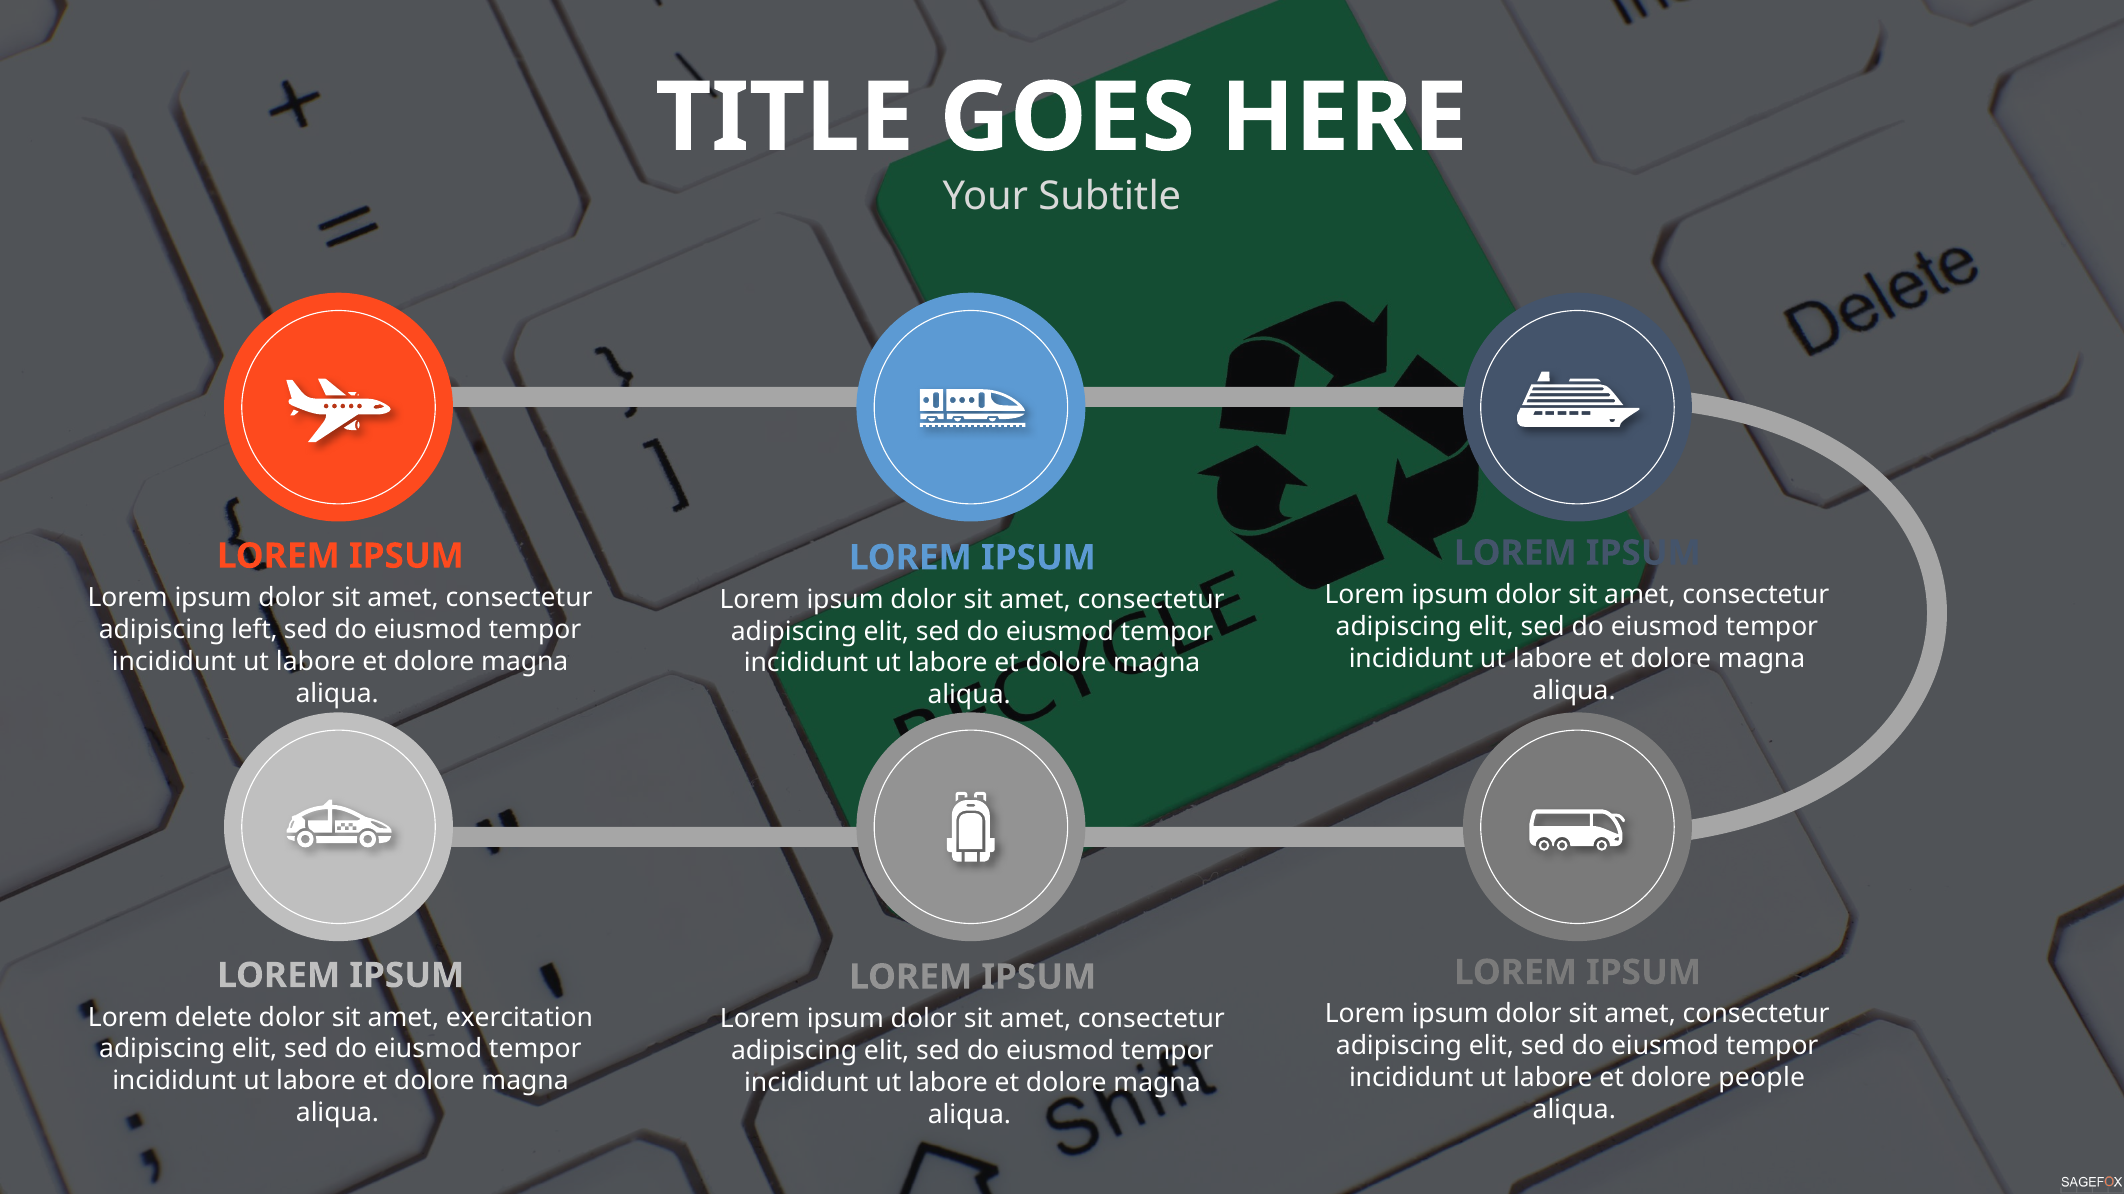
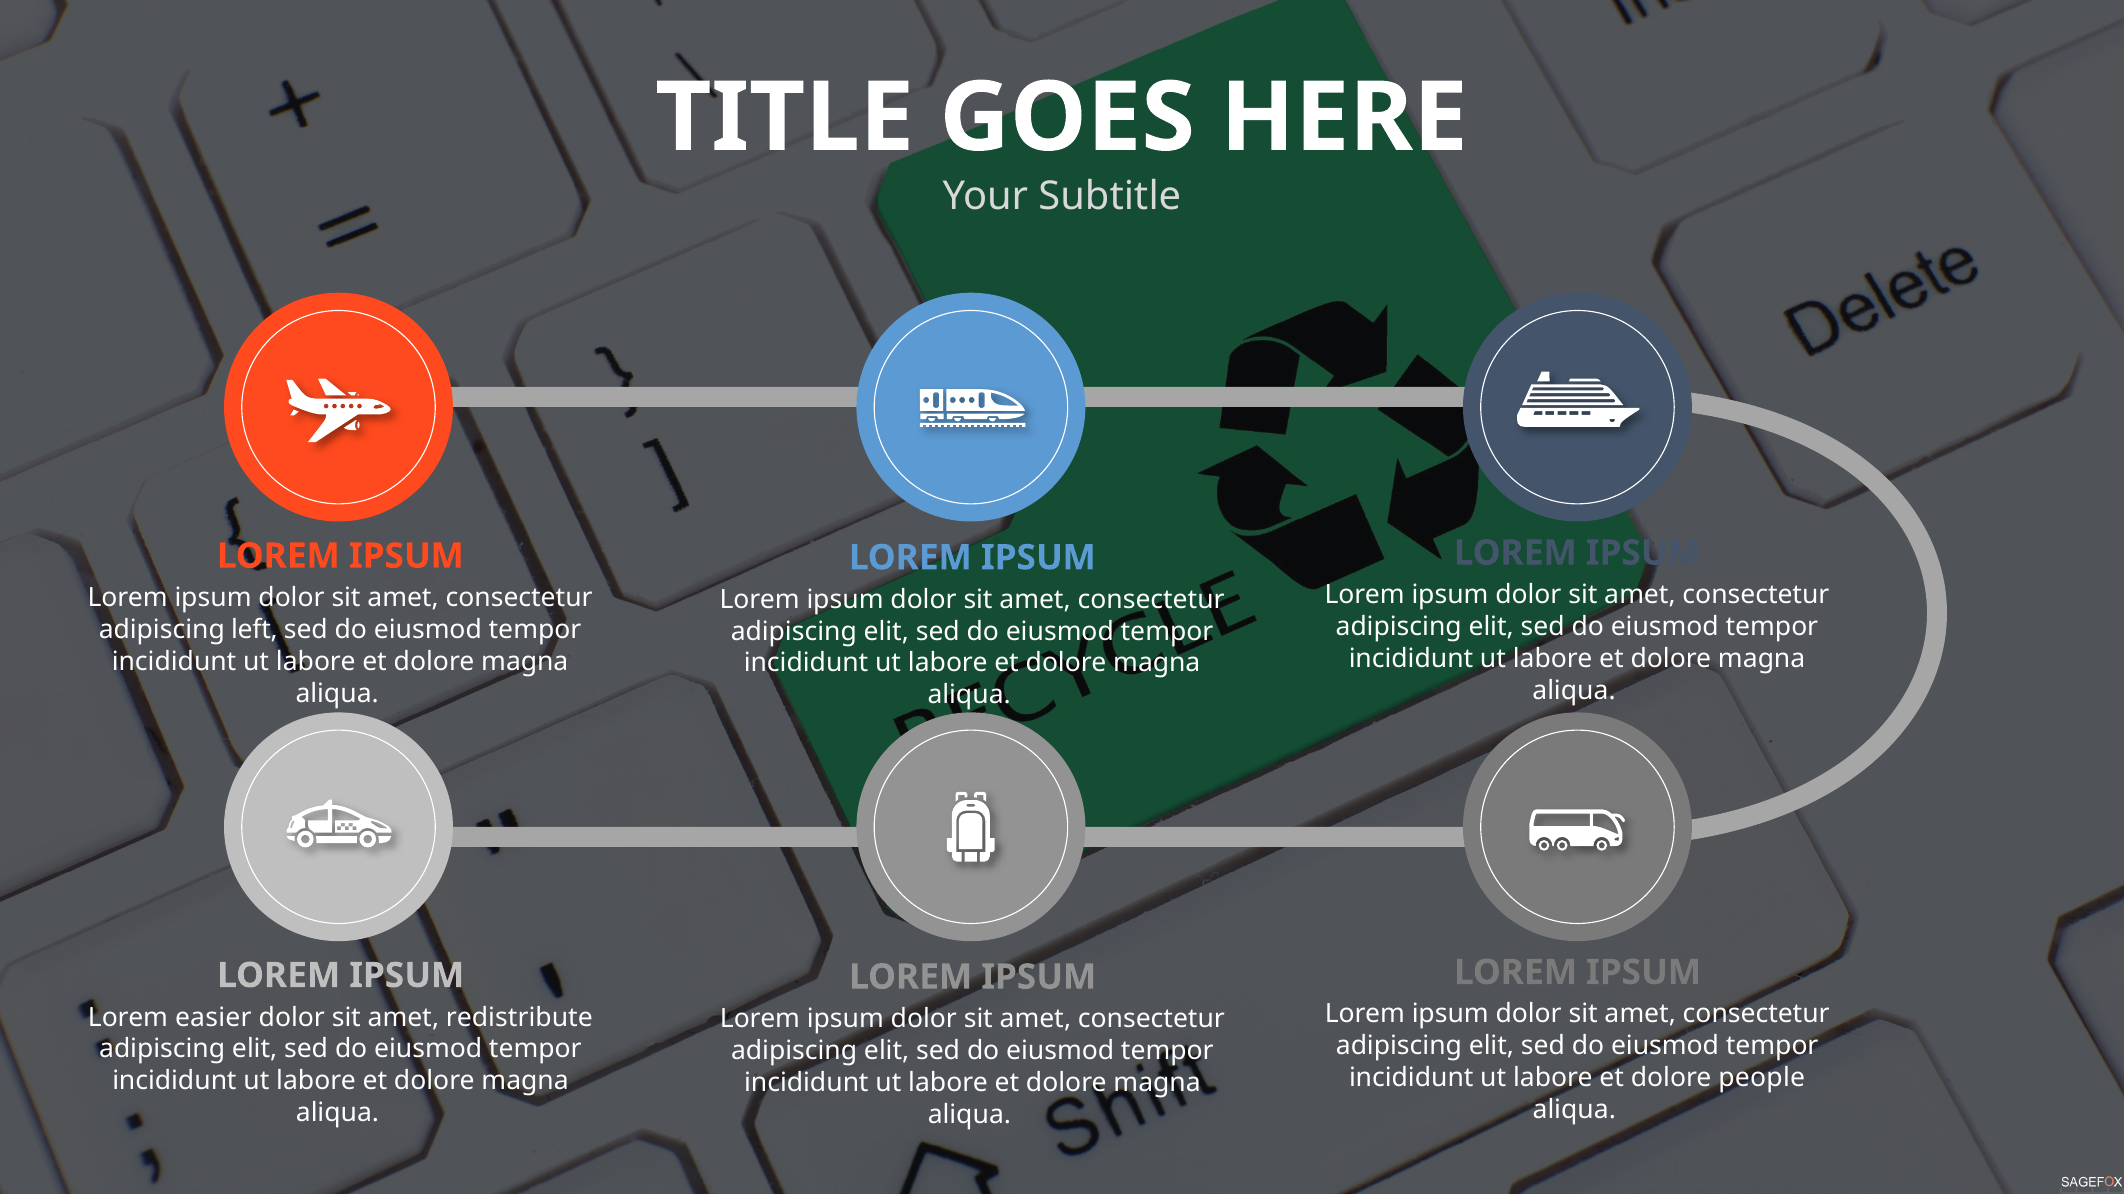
delete: delete -> easier (213, 1018)
exercitation: exercitation -> redistribute (519, 1018)
